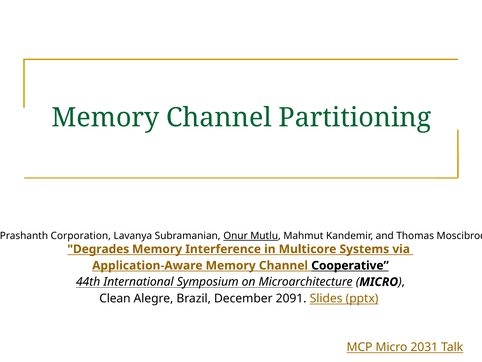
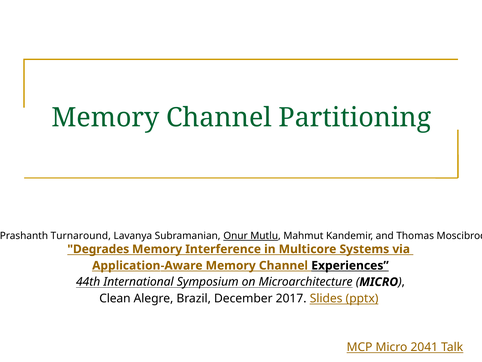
Corporation: Corporation -> Turnaround (81, 235)
Cooperative: Cooperative -> Experiences (350, 265)
2091: 2091 -> 2017 (291, 298)
2031: 2031 -> 2041 (424, 347)
